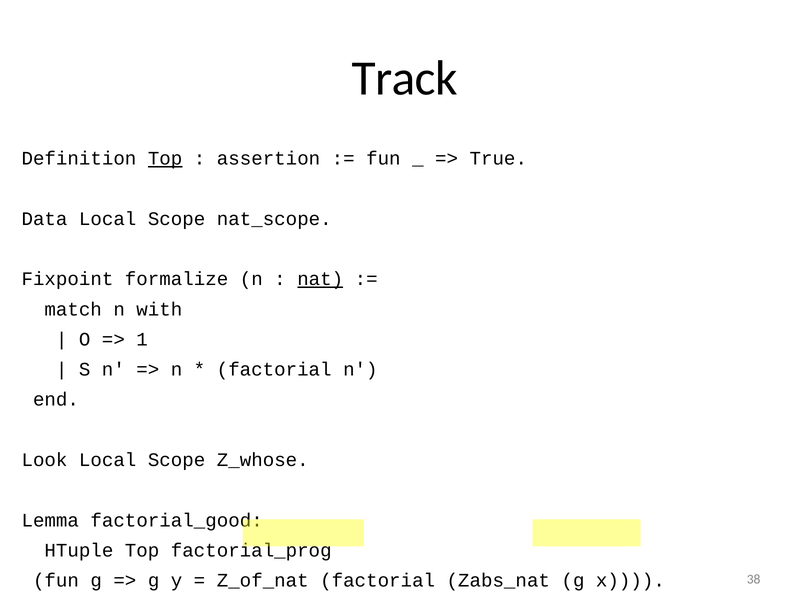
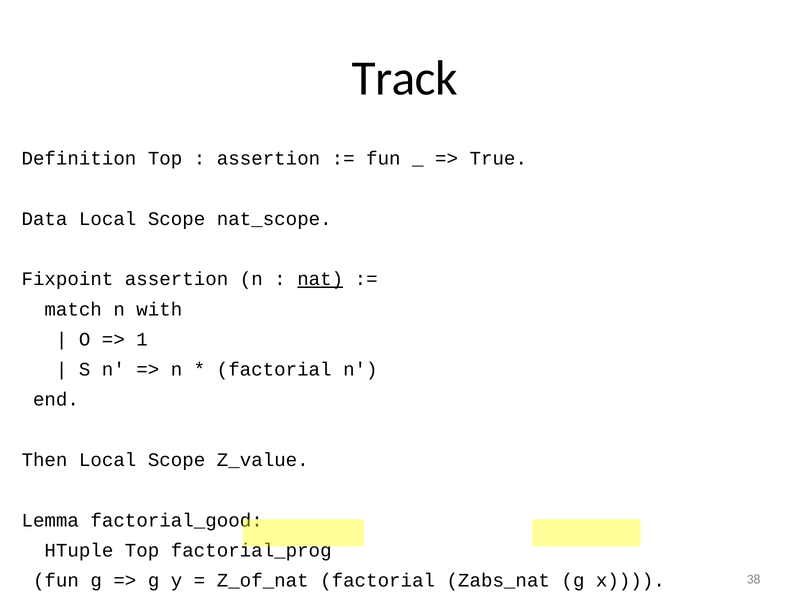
Top underline: present -> none (165, 158)
Fixpoint formalize: formalize -> assertion (177, 279)
Look: Look -> Then (44, 460)
Z_whose: Z_whose -> Z_value (263, 460)
